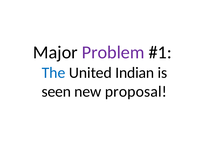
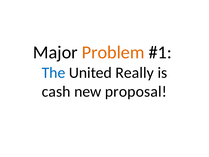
Problem colour: purple -> orange (113, 52)
Indian: Indian -> Really (135, 73)
seen: seen -> cash (56, 91)
